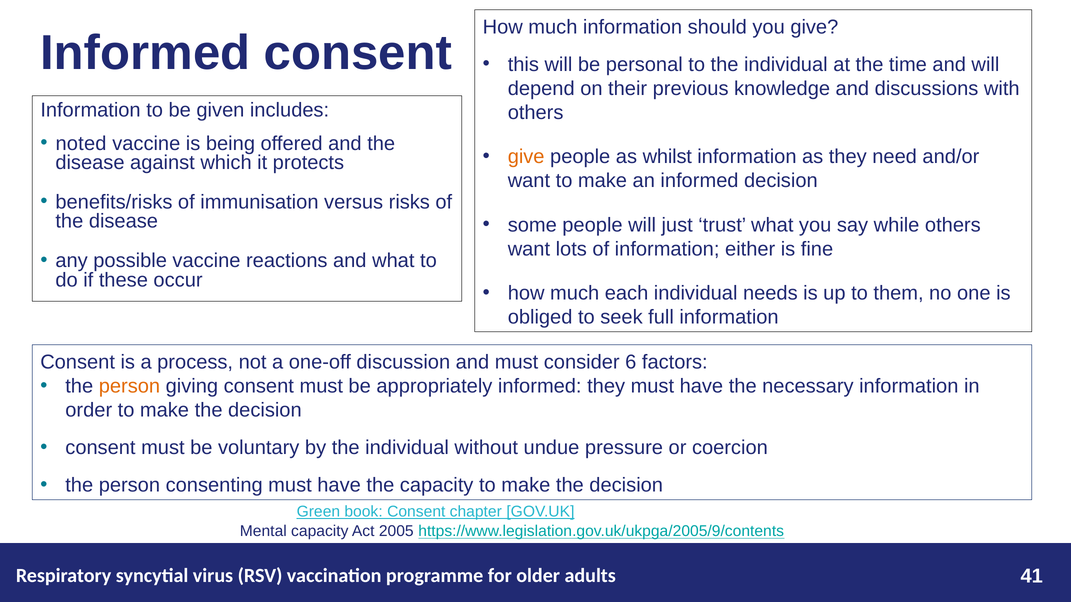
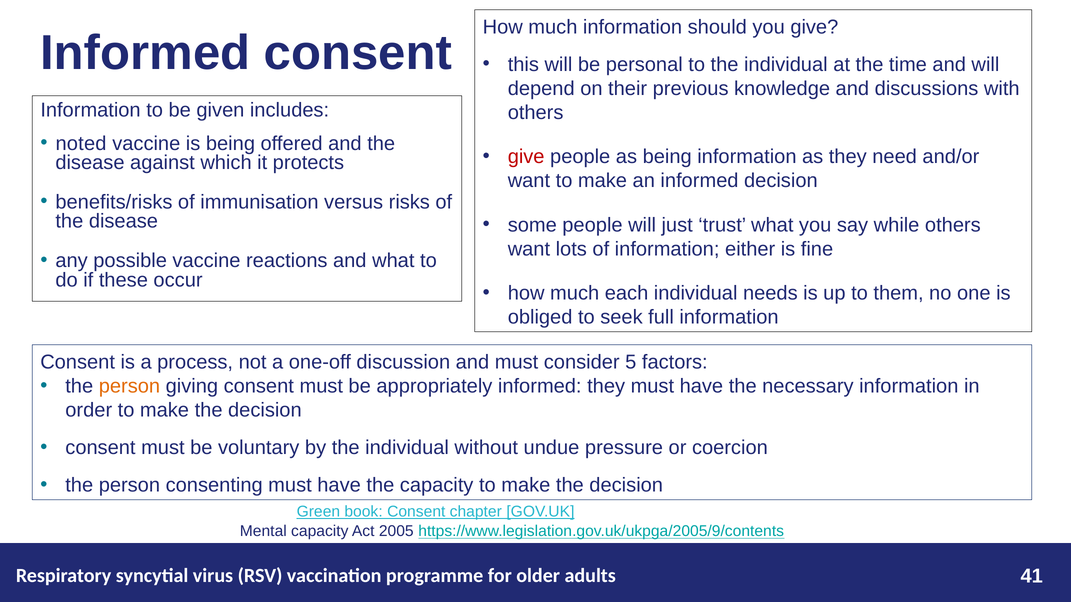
give colour: orange -> red (526, 157)
as whilst: whilst -> being (667, 157)
6: 6 -> 5 (631, 362)
